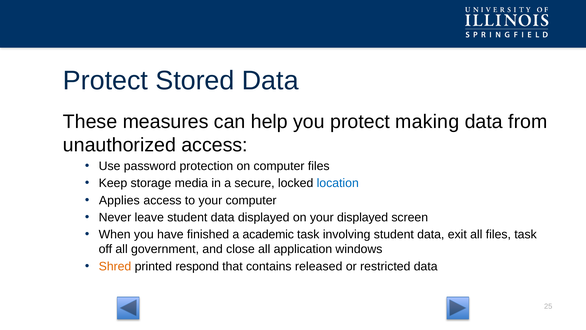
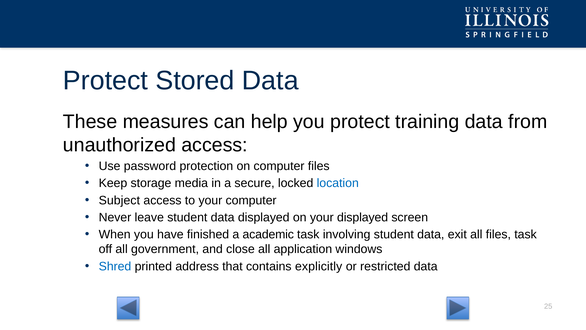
making: making -> training (427, 121)
Applies: Applies -> Subject (119, 200)
Shred colour: orange -> blue (115, 266)
respond: respond -> address (197, 266)
released: released -> explicitly (319, 266)
